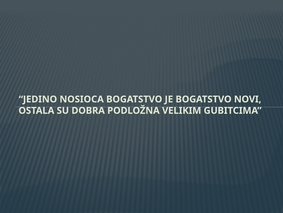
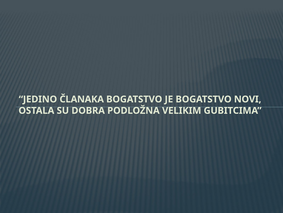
NOSIOCA: NOSIOCA -> ČLANAKA (82, 99)
